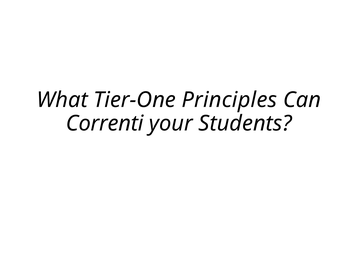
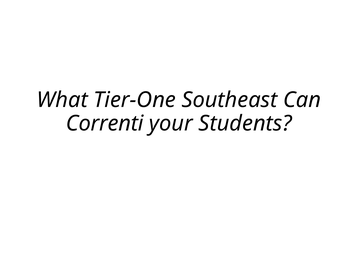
Principles: Principles -> Southeast (229, 100)
